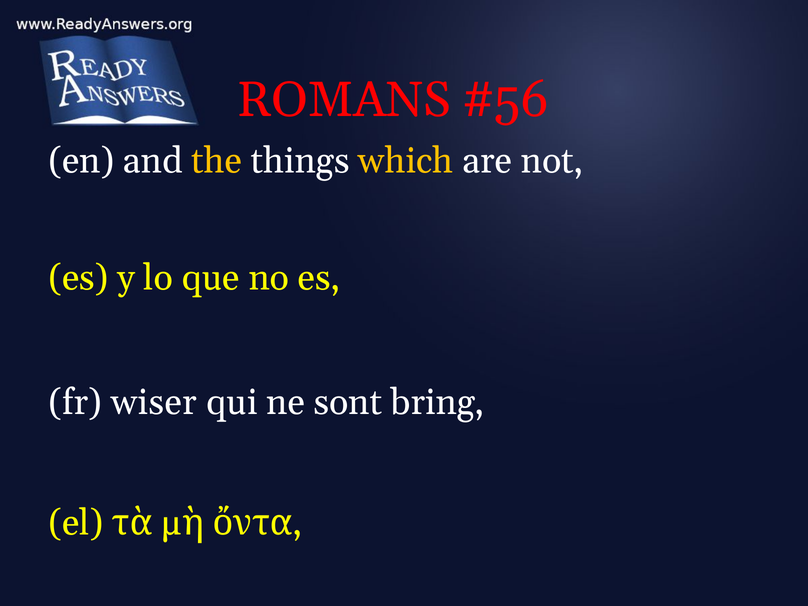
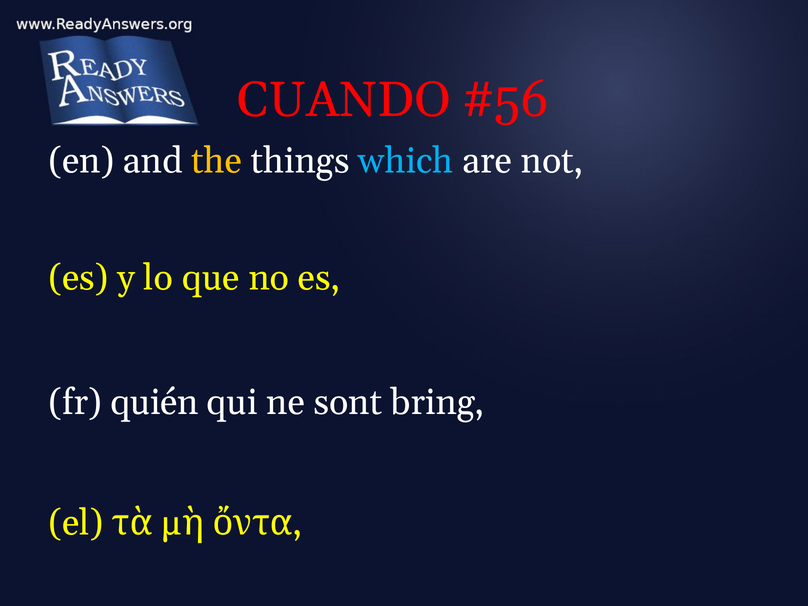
ROMANS: ROMANS -> CUANDO (344, 100)
which colour: yellow -> light blue (406, 161)
wiser: wiser -> quién (154, 403)
